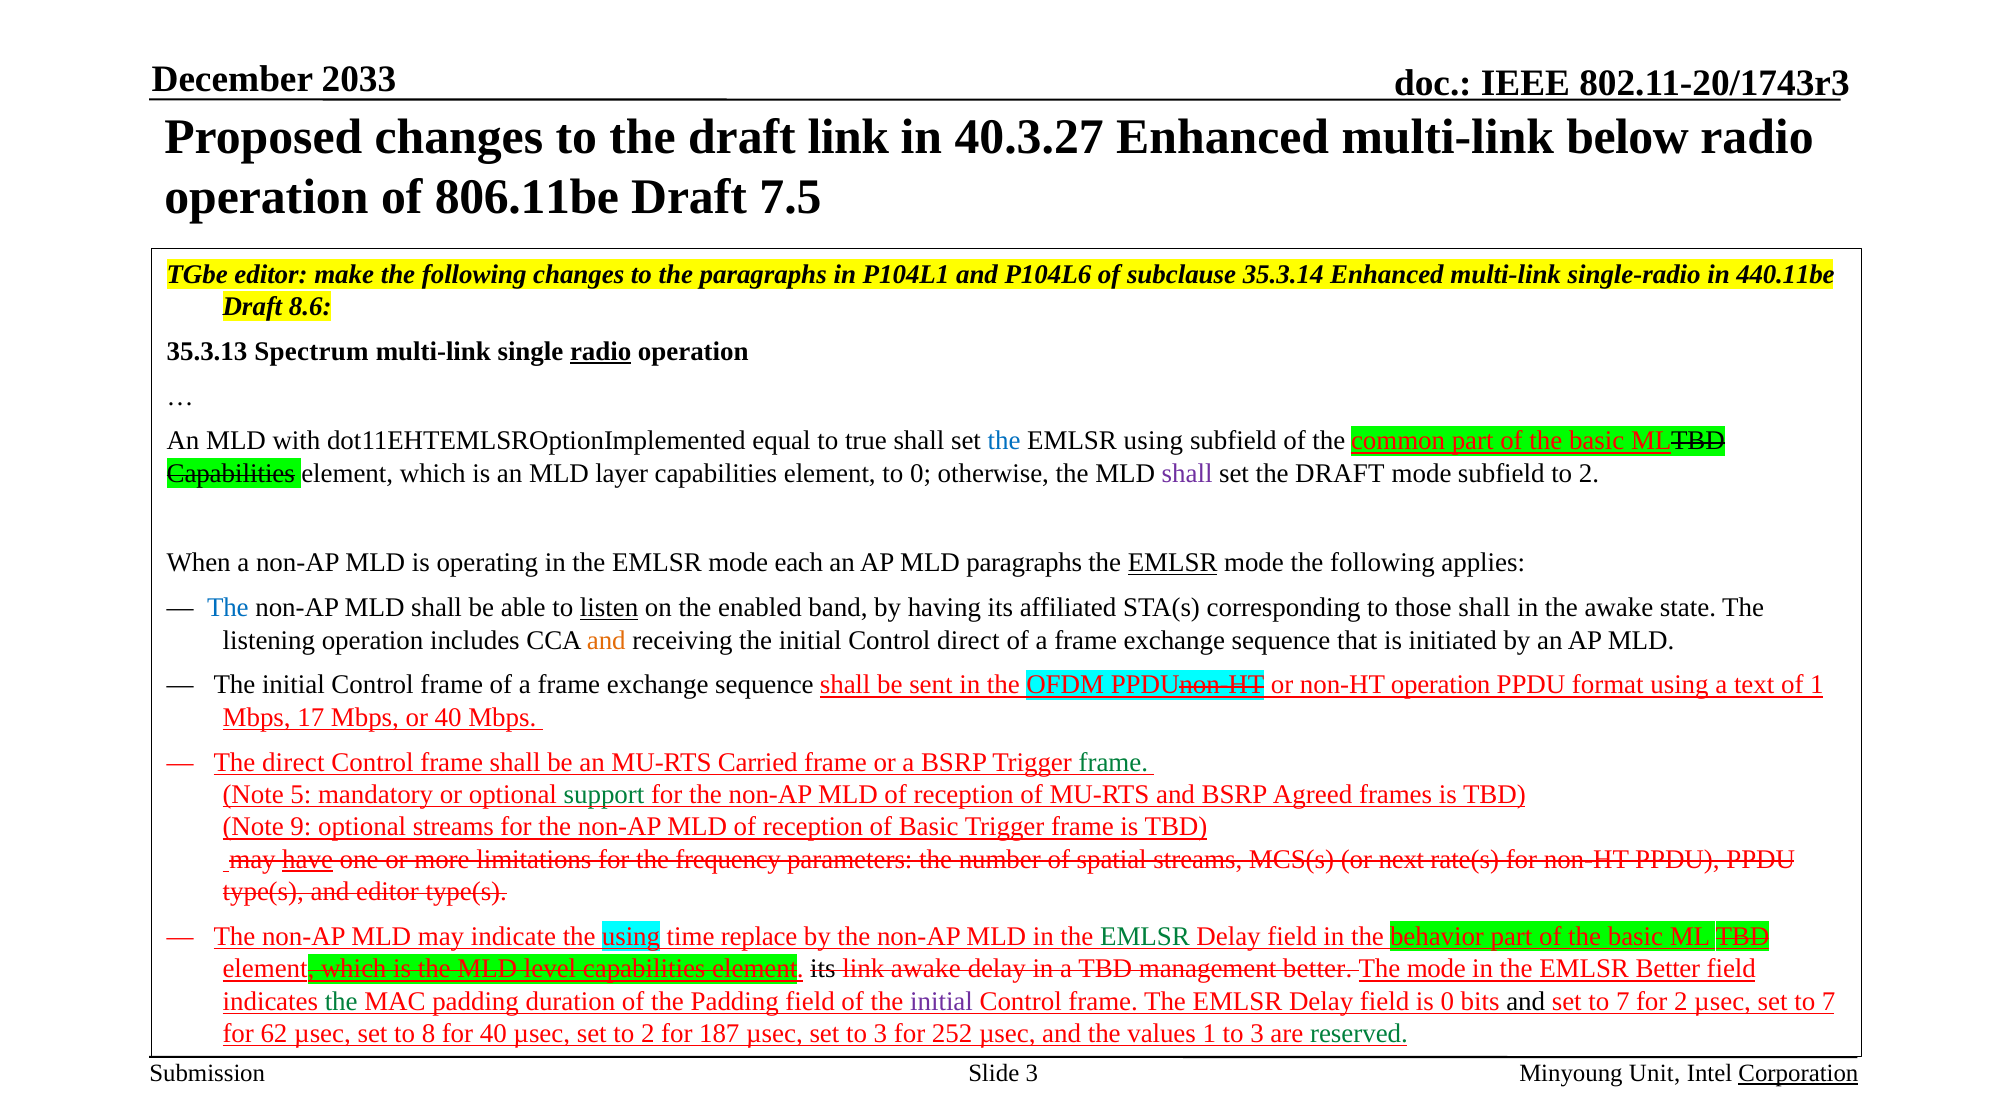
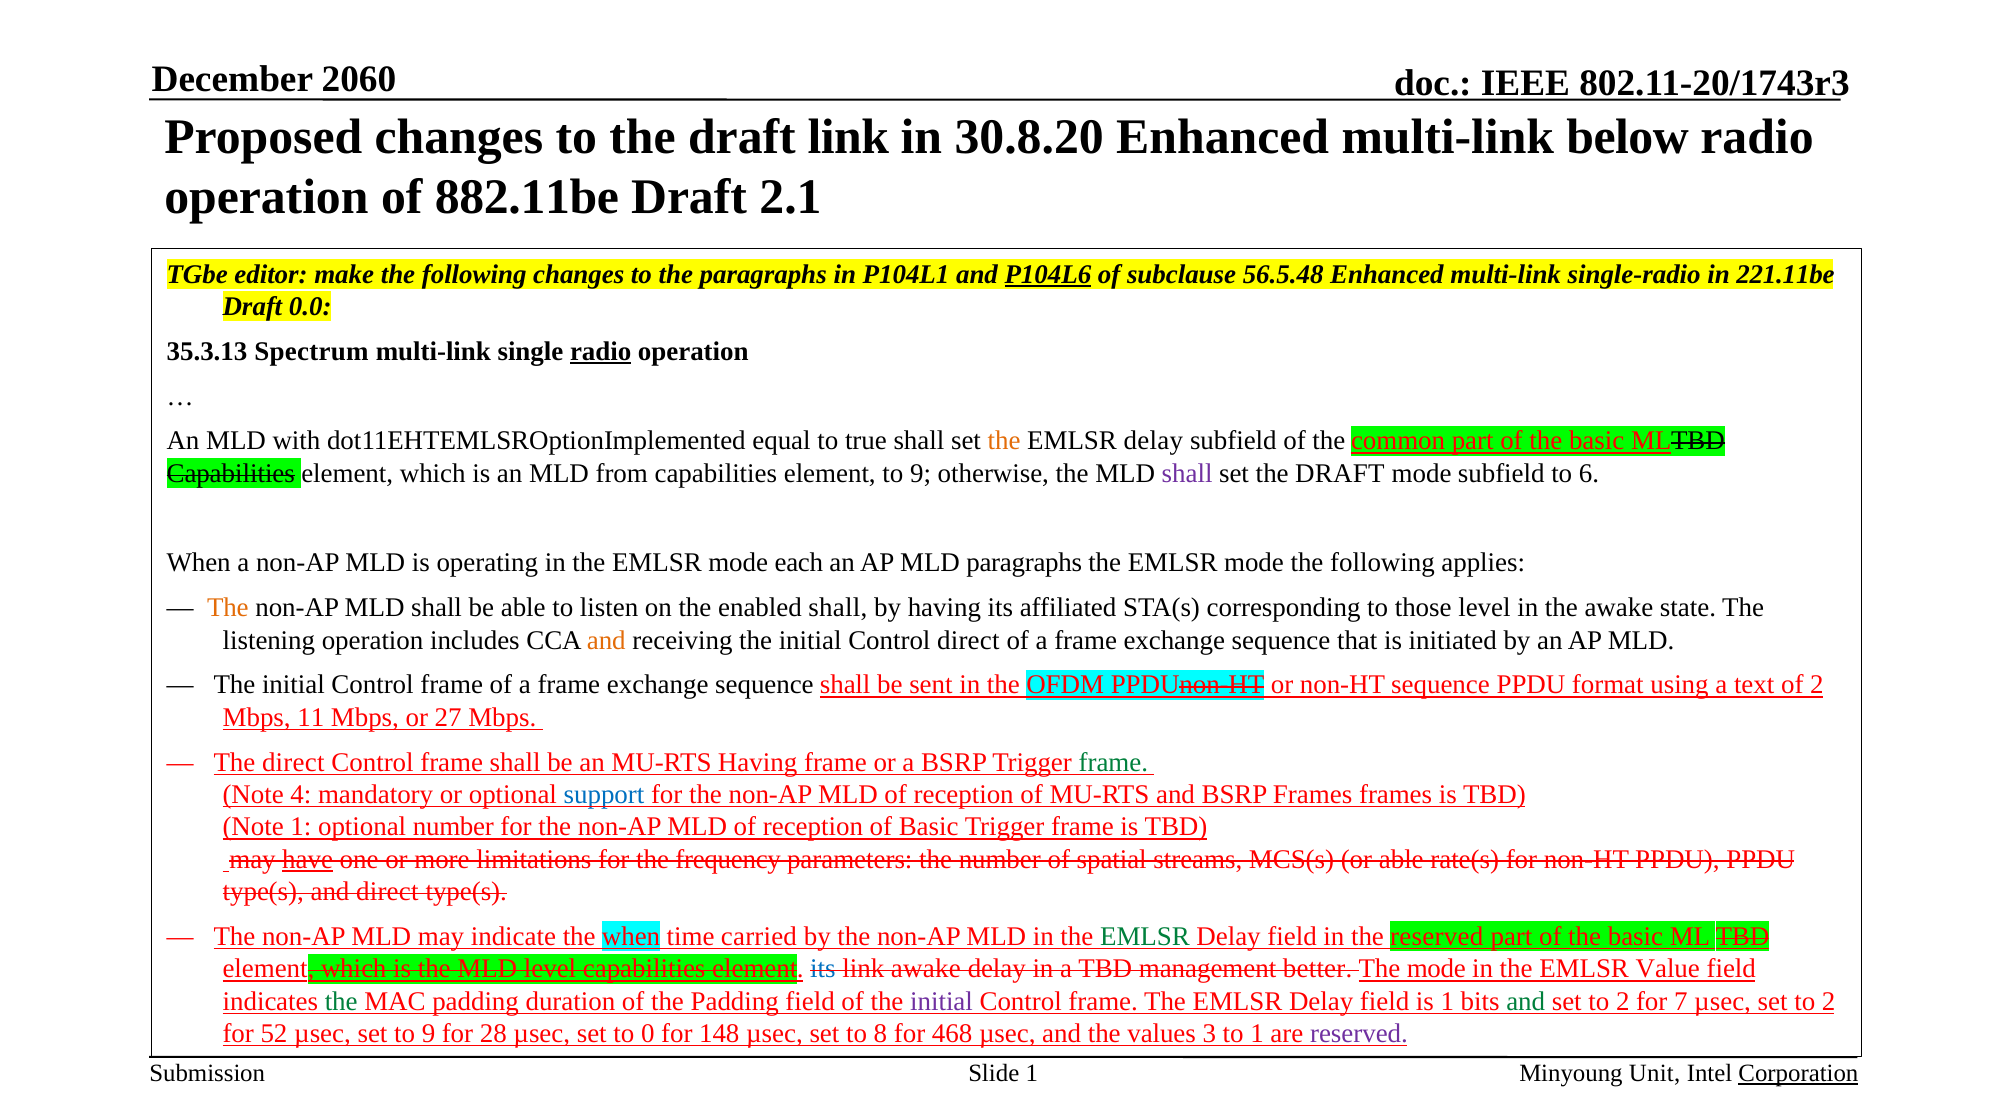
2033: 2033 -> 2060 (359, 79)
40.3.27: 40.3.27 -> 30.8.20 (1029, 137)
806.11be: 806.11be -> 882.11be (527, 197)
7.5: 7.5 -> 2.1 (791, 197)
P104L6 underline: none -> present (1048, 274)
35.3.14: 35.3.14 -> 56.5.48 (1283, 274)
440.11be: 440.11be -> 221.11be (1785, 274)
8.6: 8.6 -> 0.0 (310, 307)
the colour: blue -> orange (1004, 441)
using: using -> delay (1153, 441)
layer: layer -> from (622, 474)
element to 0: 0 -> 9 (921, 474)
subfield to 2: 2 -> 6 (1589, 474)
EMLSR underline: present -> none (1173, 563)
The colour: blue -> orange (228, 608)
listen underline: present -> none (609, 608)
enabled band: band -> shall (838, 608)
those shall: shall -> level (1484, 608)
non-HT operation: operation -> sequence (1441, 685)
of 1: 1 -> 2 (1817, 685)
17: 17 -> 11 (311, 718)
or 40: 40 -> 27 (448, 718)
MU-RTS Carried: Carried -> Having (758, 762)
5: 5 -> 4 (301, 795)
support colour: green -> blue (604, 795)
BSRP Agreed: Agreed -> Frames (1313, 795)
Note 9: 9 -> 1 (301, 827)
optional streams: streams -> number (453, 827)
or next: next -> able (1401, 860)
and editor: editor -> direct (387, 892)
the using: using -> when (631, 937)
replace: replace -> carried (759, 937)
the behavior: behavior -> reserved (1437, 937)
its colour: black -> blue (823, 969)
EMLSR Better: Better -> Value (1668, 969)
is 0: 0 -> 1 (1447, 1002)
and colour: black -> green (1526, 1002)
7: 7 -> 2 (1623, 1002)
for 2: 2 -> 7 (1681, 1002)
µsec set to 7: 7 -> 2 (1829, 1002)
62: 62 -> 52 (274, 1034)
set to 8: 8 -> 9 (429, 1034)
for 40: 40 -> 28 (493, 1034)
set to 2: 2 -> 0 (648, 1034)
187: 187 -> 148 (719, 1034)
set to 3: 3 -> 8 (880, 1034)
252: 252 -> 468 (952, 1034)
values 1: 1 -> 3 (1209, 1034)
3: 3 -> 1 (1257, 1034)
reserved colour: green -> purple (1359, 1034)
Slide 3: 3 -> 1 (1032, 1074)
